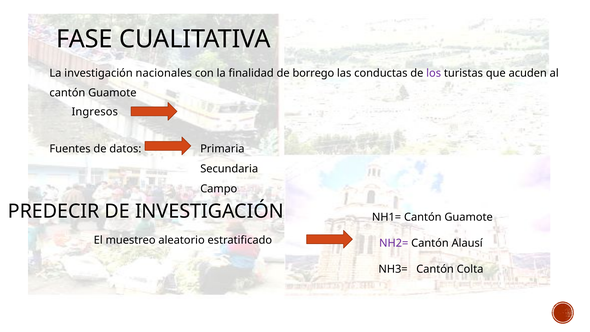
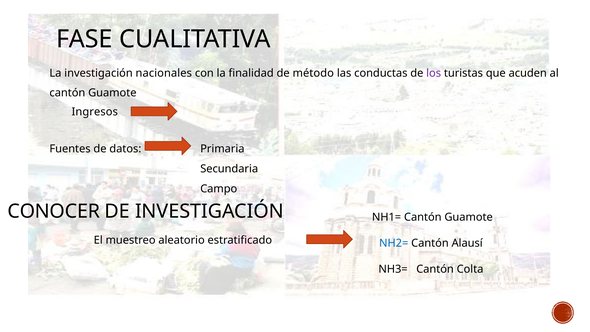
borrego: borrego -> método (313, 73)
PREDECIR: PREDECIR -> CONOCER (54, 211)
NH2= colour: purple -> blue (394, 243)
